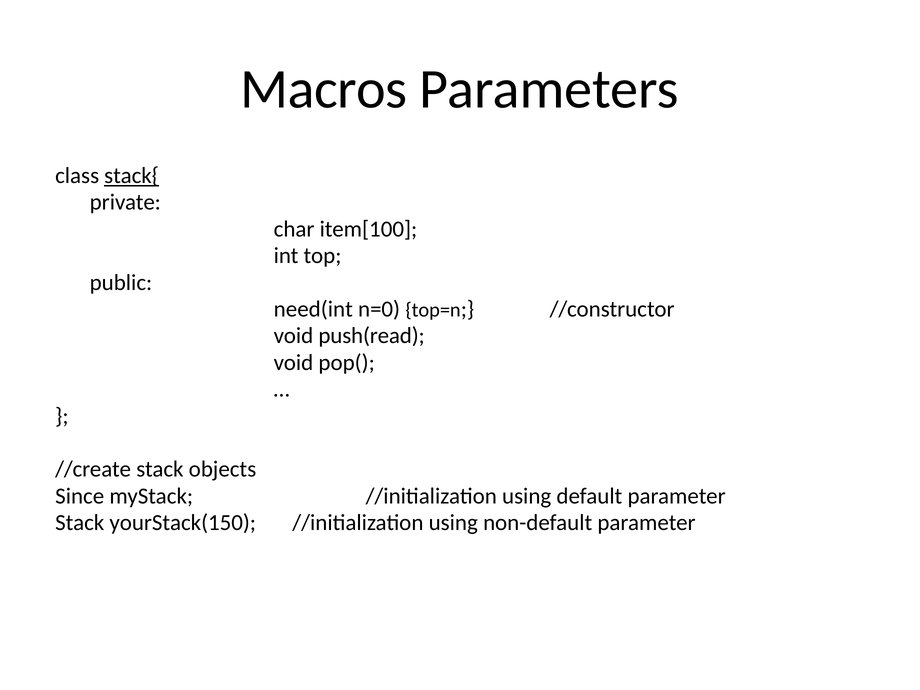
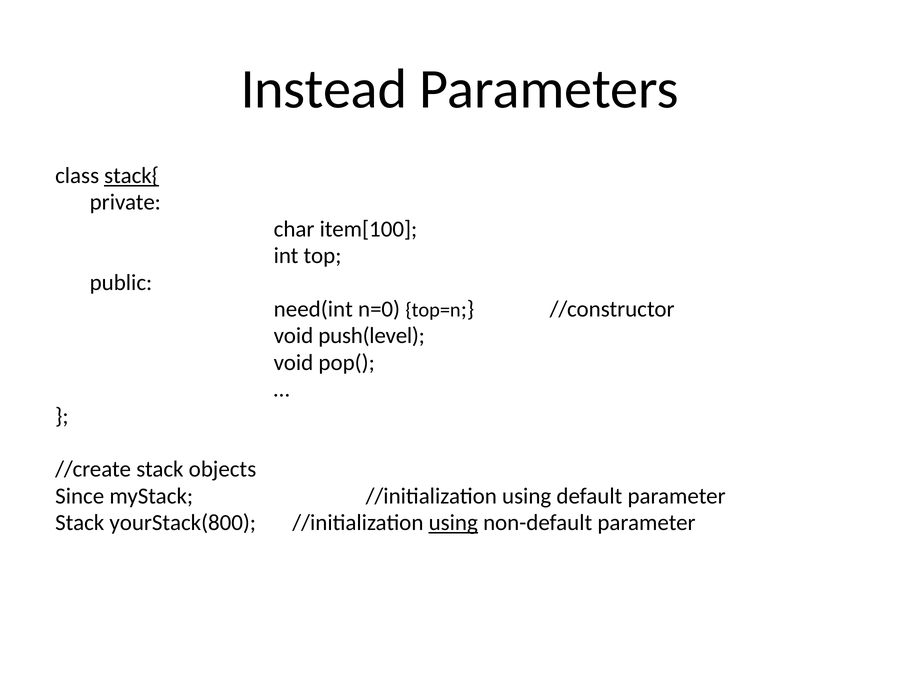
Macros: Macros -> Instead (324, 89)
push(read: push(read -> push(level (372, 336)
yourStack(150: yourStack(150 -> yourStack(800 (183, 523)
using underline: none -> present (453, 523)
